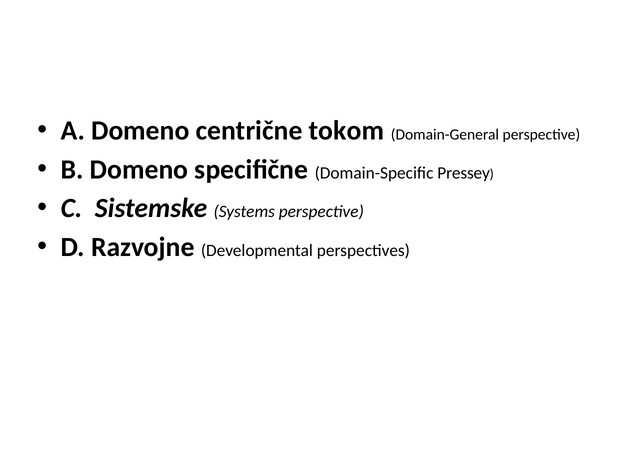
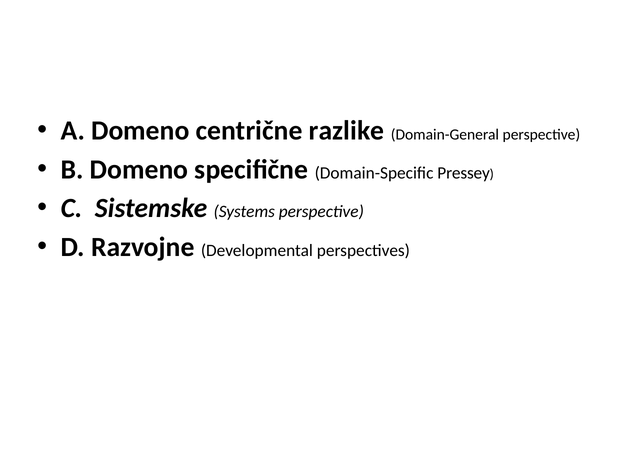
tokom: tokom -> razlike (347, 130)
